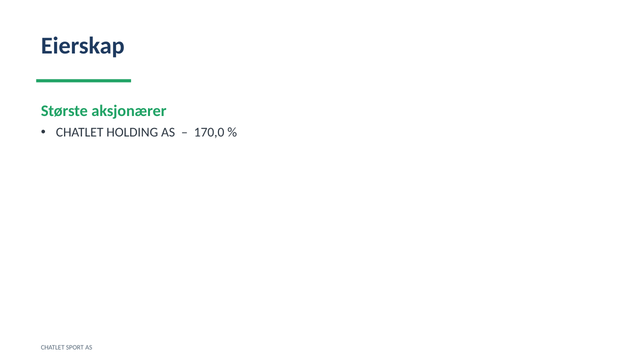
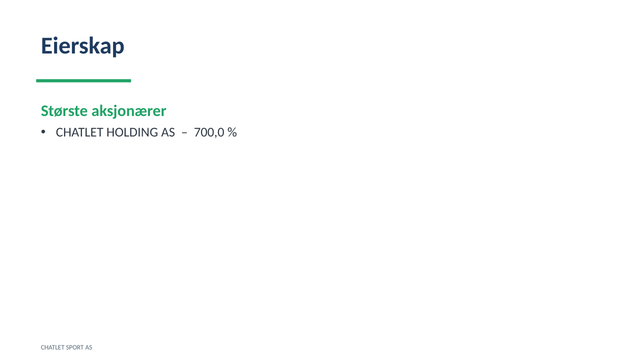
170,0: 170,0 -> 700,0 (209, 132)
